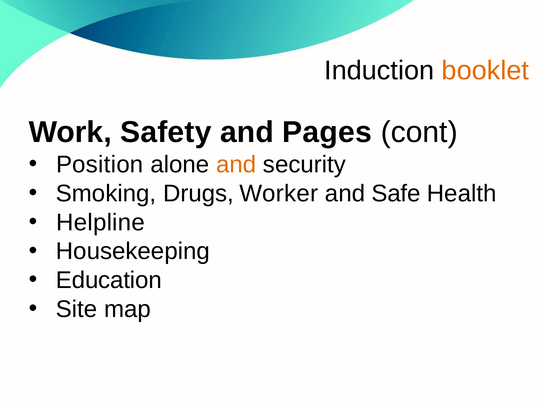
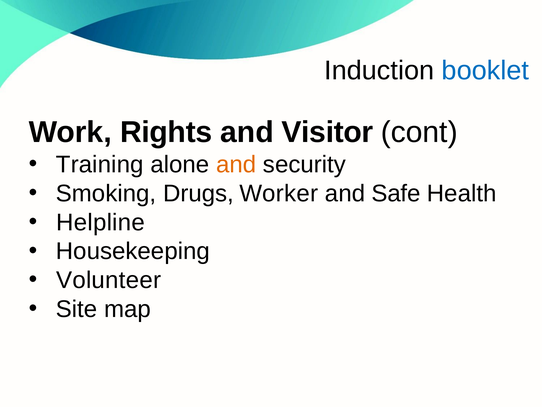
booklet colour: orange -> blue (485, 70)
Safety: Safety -> Rights (166, 132)
Pages: Pages -> Visitor (327, 132)
Position: Position -> Training (100, 164)
Education: Education -> Volunteer (109, 280)
